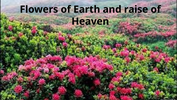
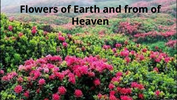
raise: raise -> from (136, 9)
